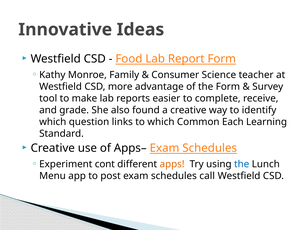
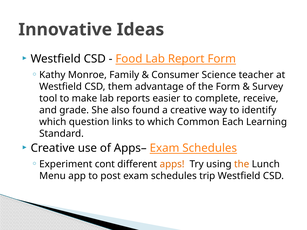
more: more -> them (120, 87)
the colour: blue -> orange (242, 164)
call: call -> trip (207, 176)
